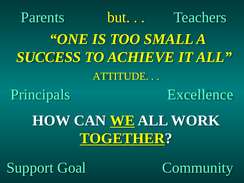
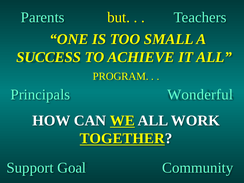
ATTITUDE: ATTITUDE -> PROGRAM (121, 76)
Excellence: Excellence -> Wonderful (200, 95)
